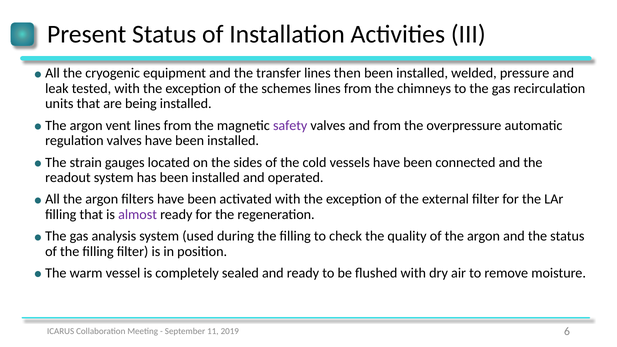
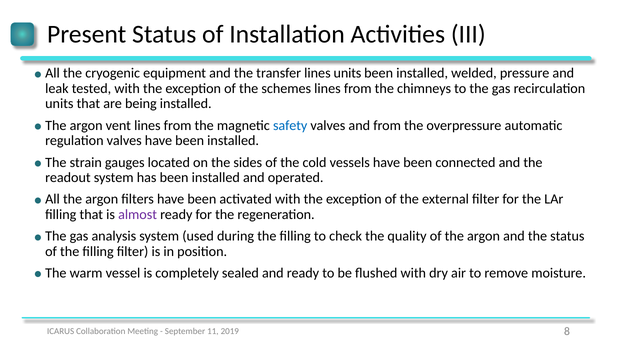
lines then: then -> units (348, 73)
safety colour: purple -> blue (290, 125)
6: 6 -> 8 (567, 332)
